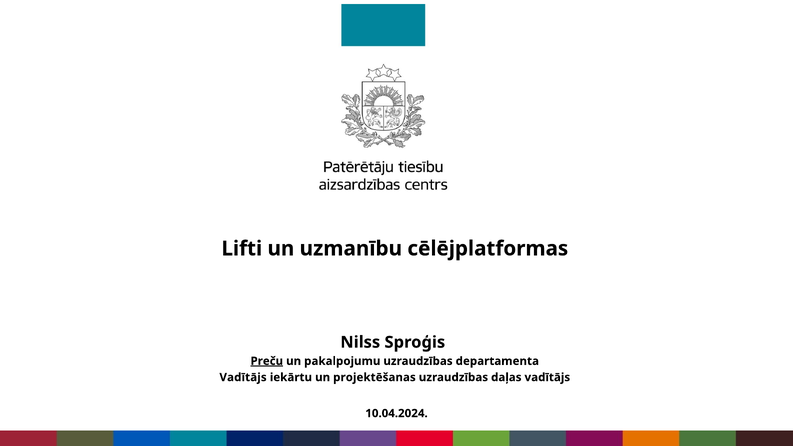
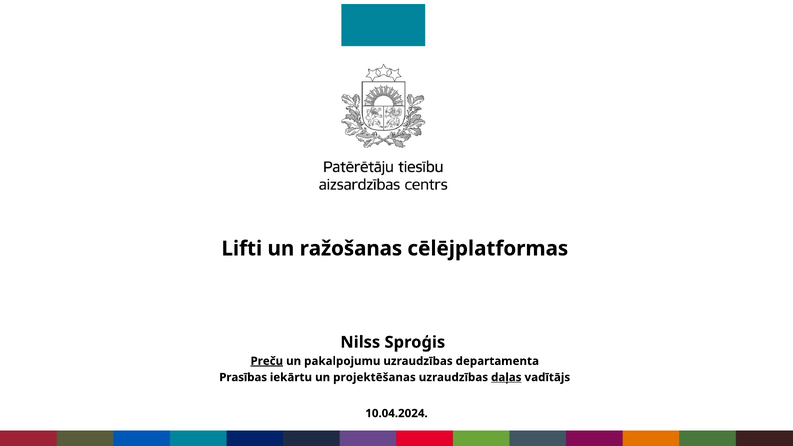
uzmanību: uzmanību -> ražošanas (351, 249)
Vadītājs: Vadītājs -> Prasības (243, 377)
daļas underline: none -> present (506, 377)
